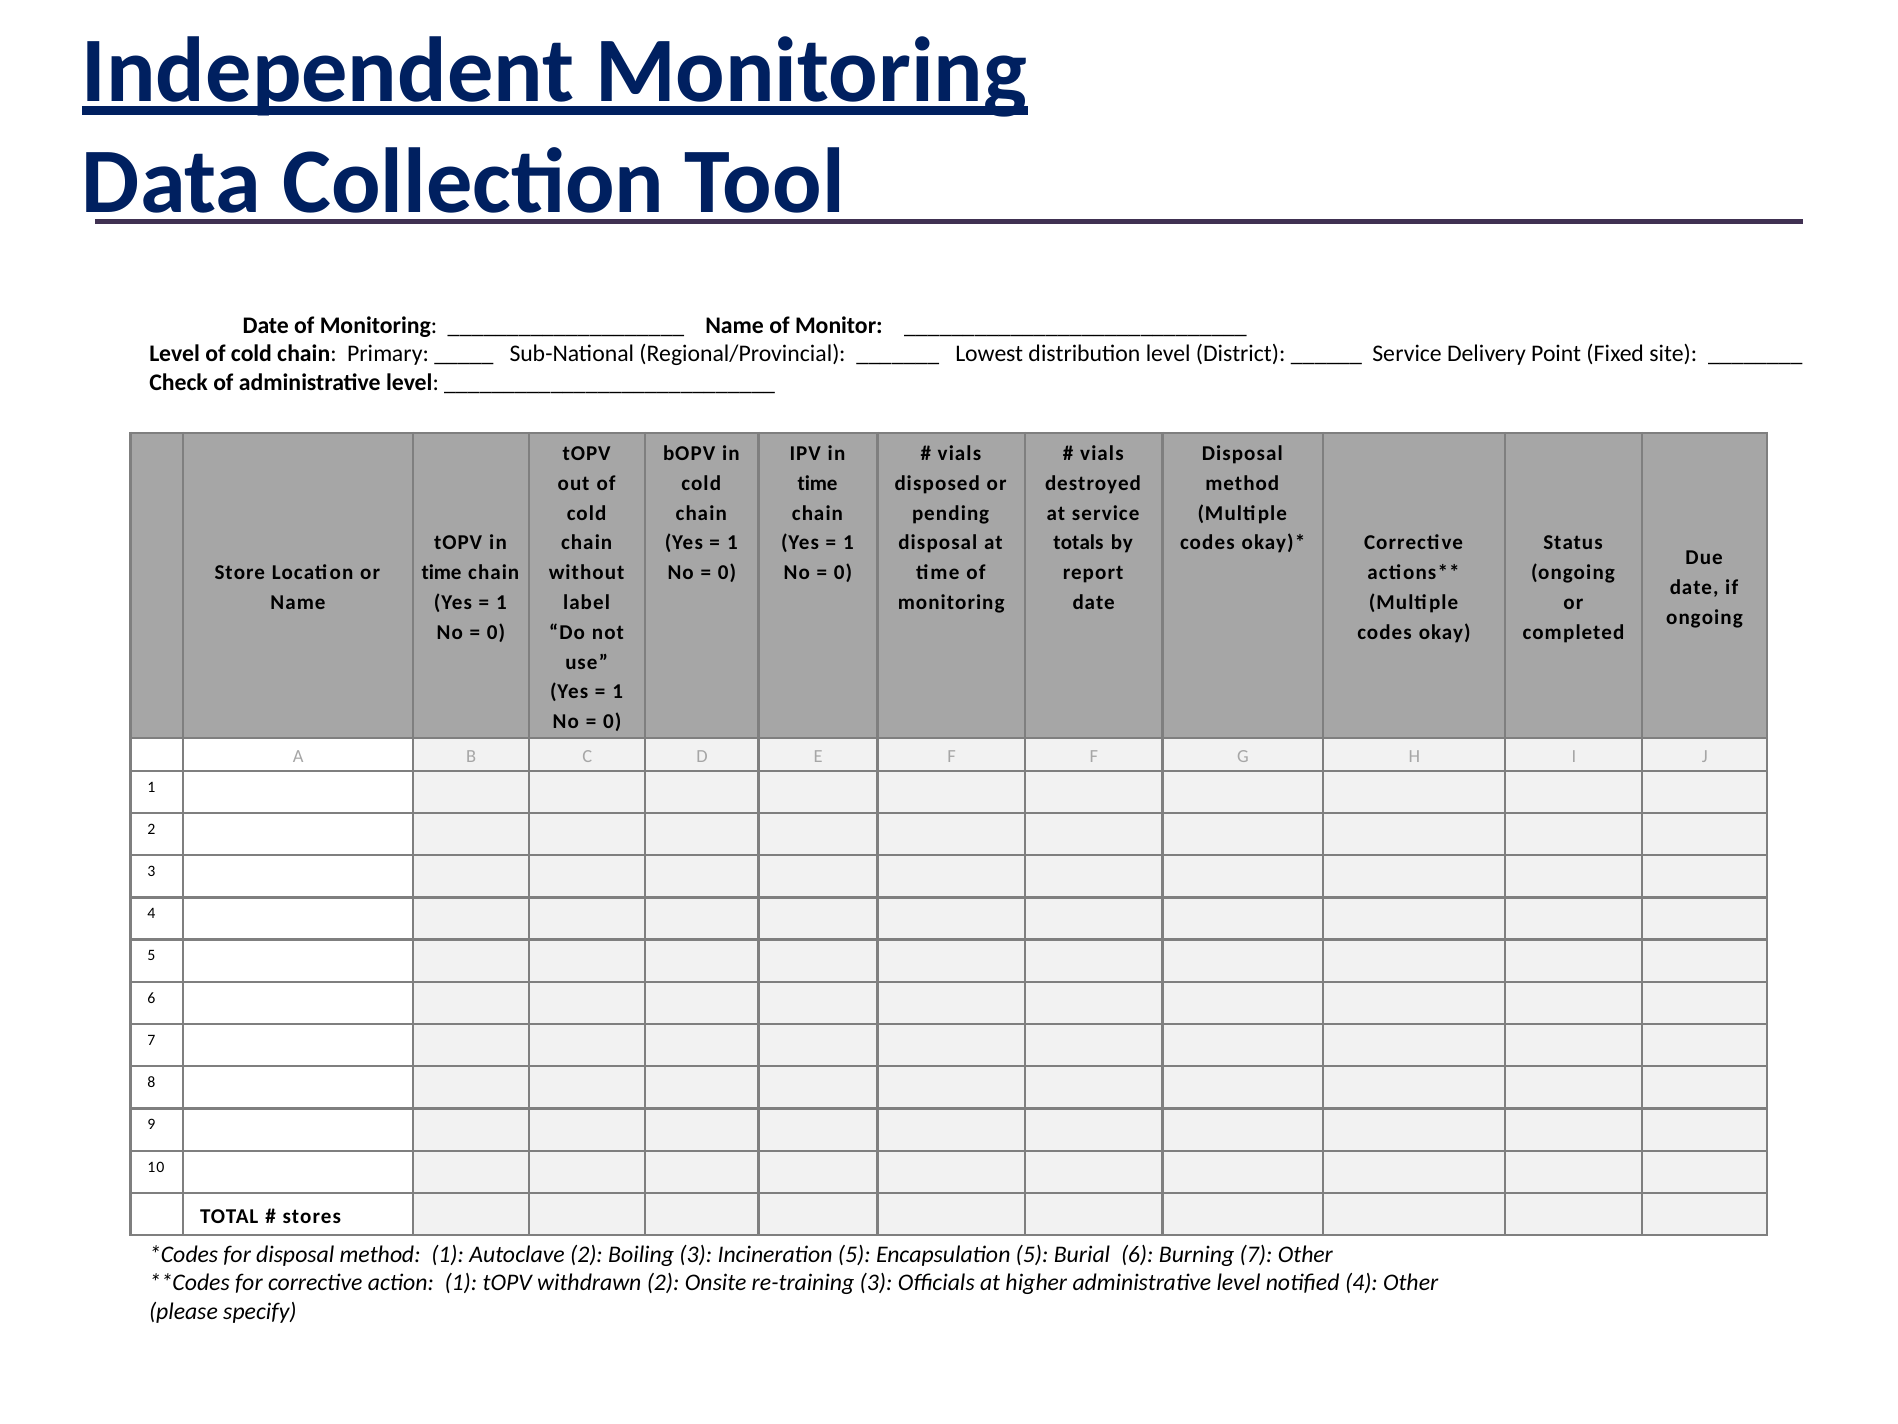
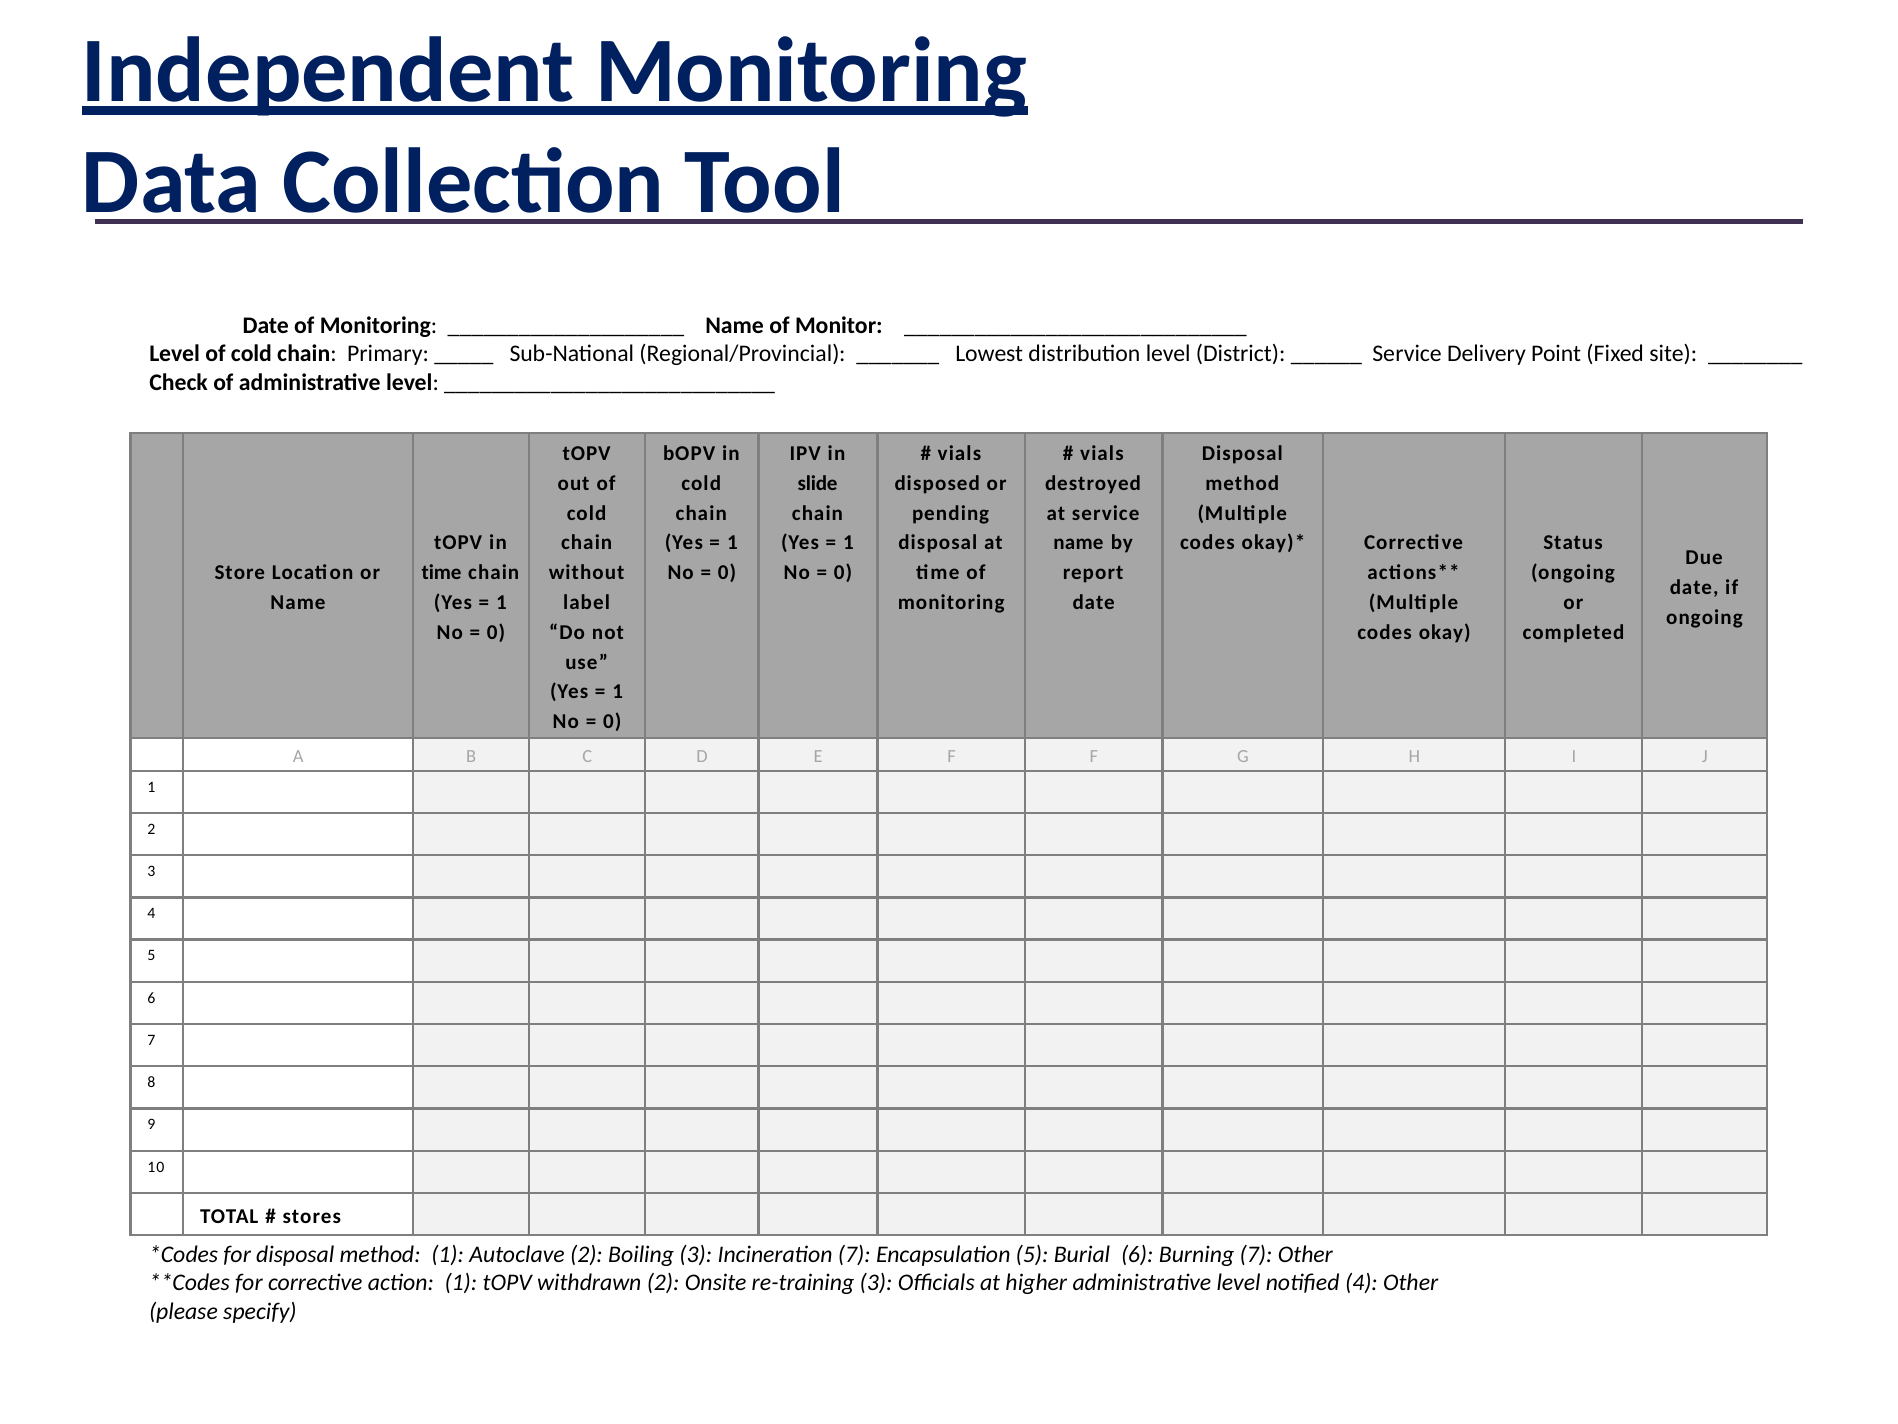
time: time -> slide (818, 483)
totals: totals -> name (1078, 543)
Incineration 5: 5 -> 7 (854, 1254)
